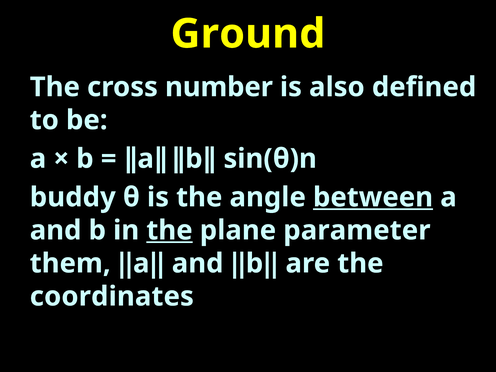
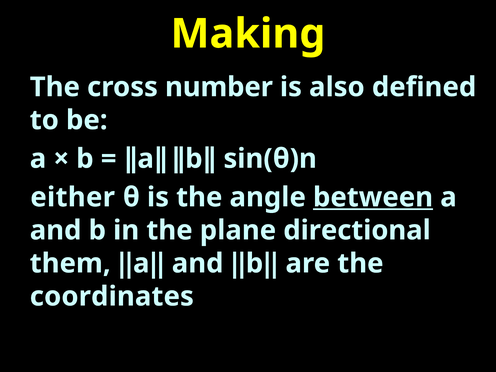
Ground: Ground -> Making (248, 34)
buddy: buddy -> either (73, 197)
the underline: present -> none (170, 230)
parameter: parameter -> directional (357, 230)
